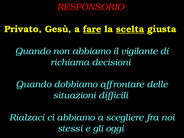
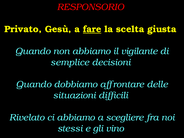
scelta underline: present -> none (130, 29)
richiama: richiama -> semplice (70, 62)
Rialzaci: Rialzaci -> Rivelato (27, 117)
oggi: oggi -> vino (115, 129)
